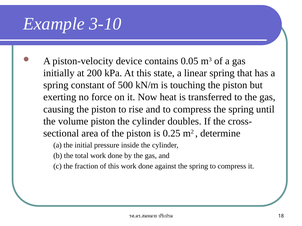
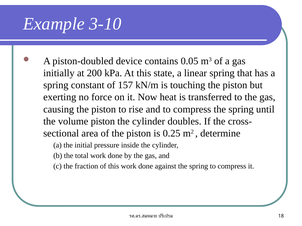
piston-velocity: piston-velocity -> piston-doubled (83, 61)
500: 500 -> 157 (125, 85)
